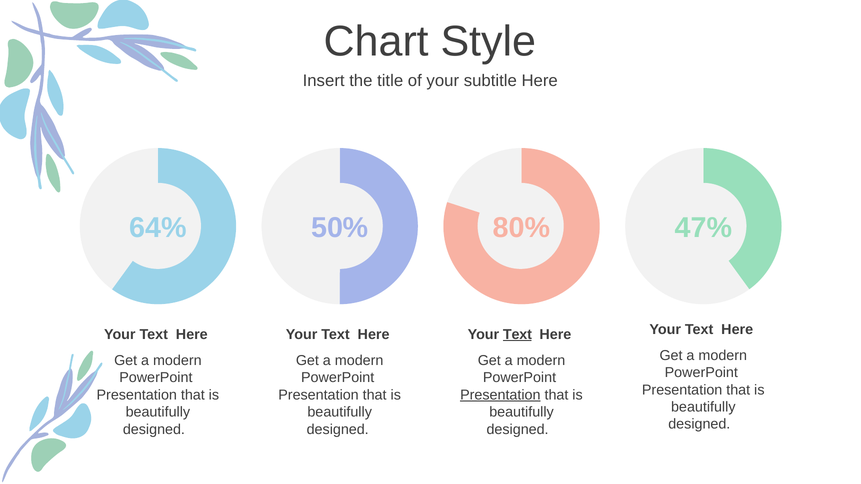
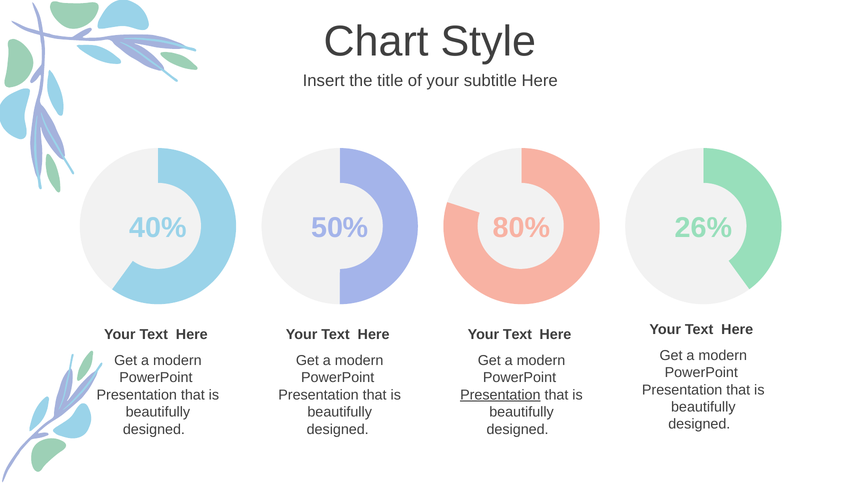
64%: 64% -> 40% (158, 228)
47%: 47% -> 26% (703, 228)
Text underline: present -> none (517, 335)
